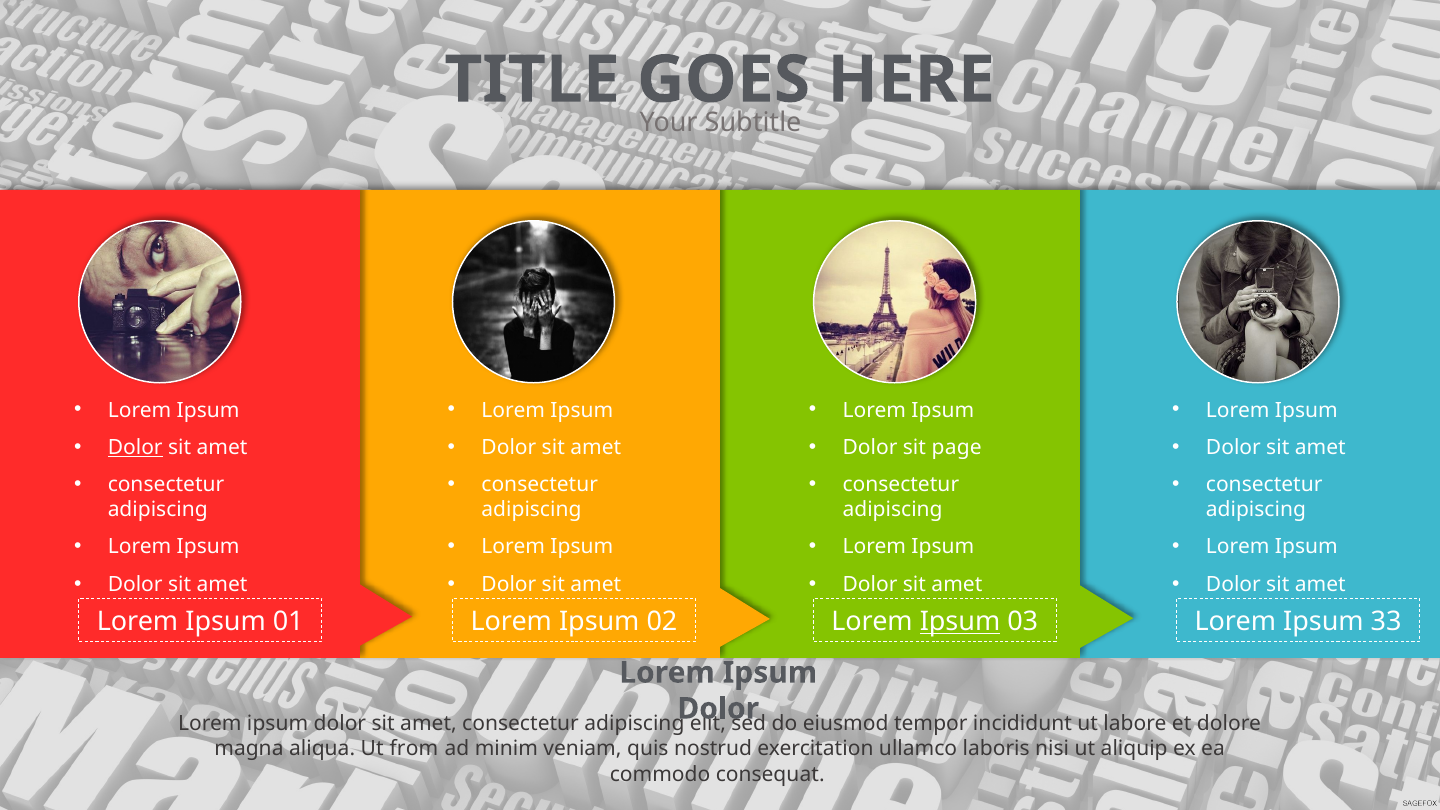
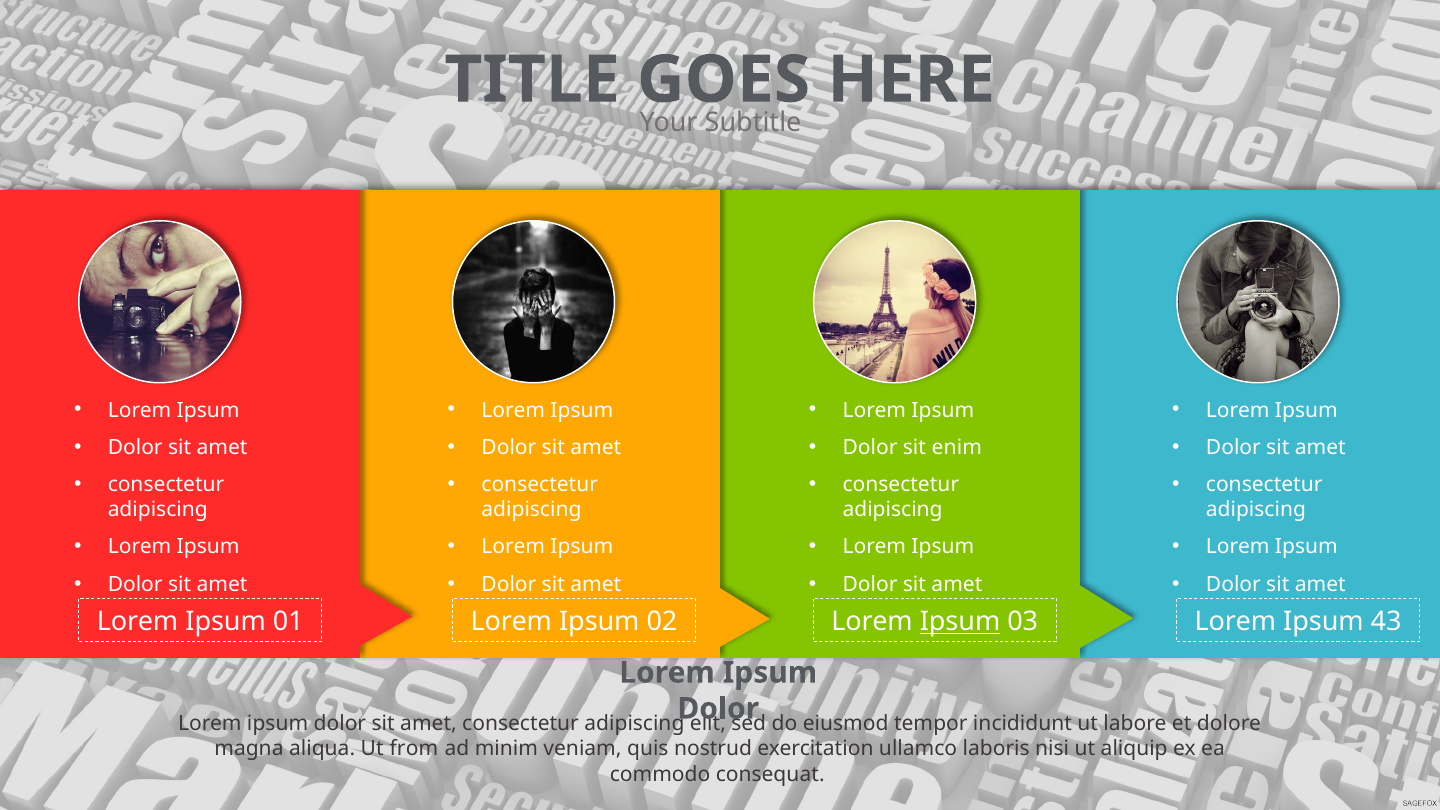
Dolor underline: present -> none (135, 447)
page: page -> enim (957, 447)
33: 33 -> 43 (1386, 622)
